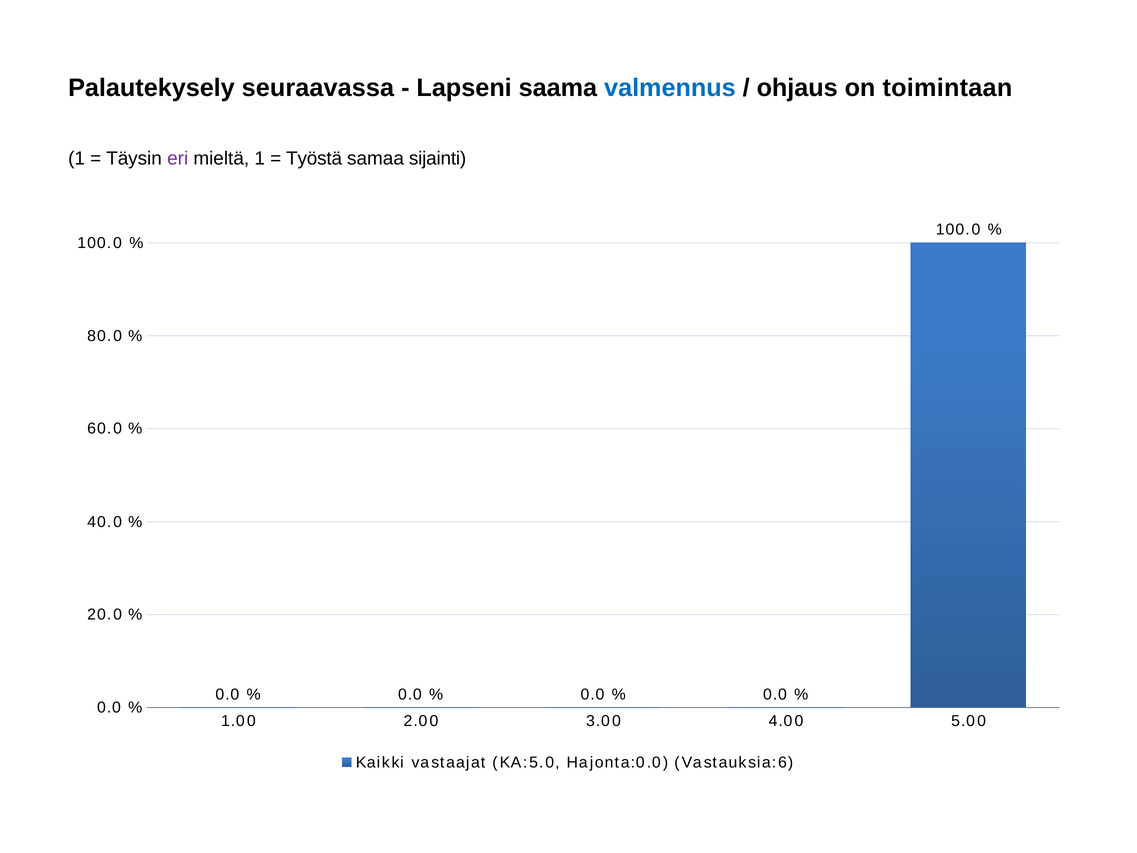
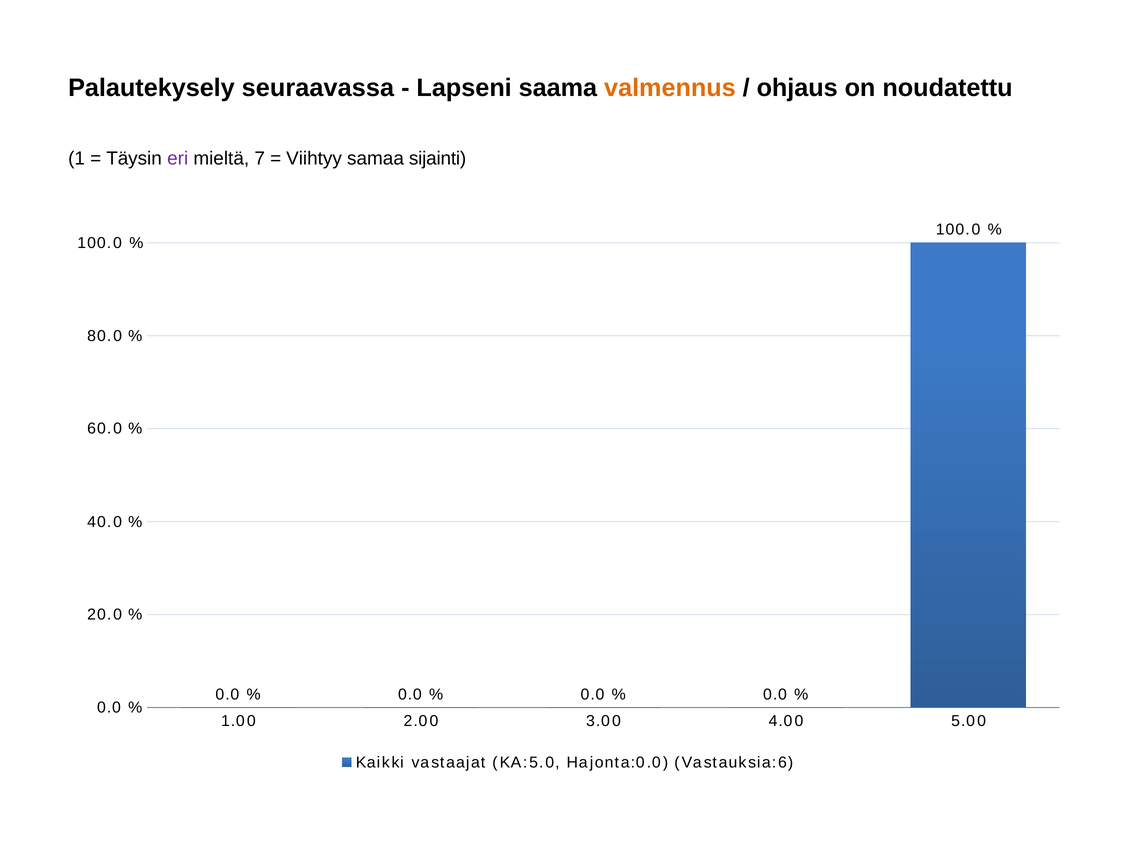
valmennus colour: blue -> orange (670, 88)
toimintaan: toimintaan -> noudatettu (948, 88)
mieltä 1: 1 -> 7 (260, 158)
Työstä: Työstä -> Viihtyy (314, 158)
